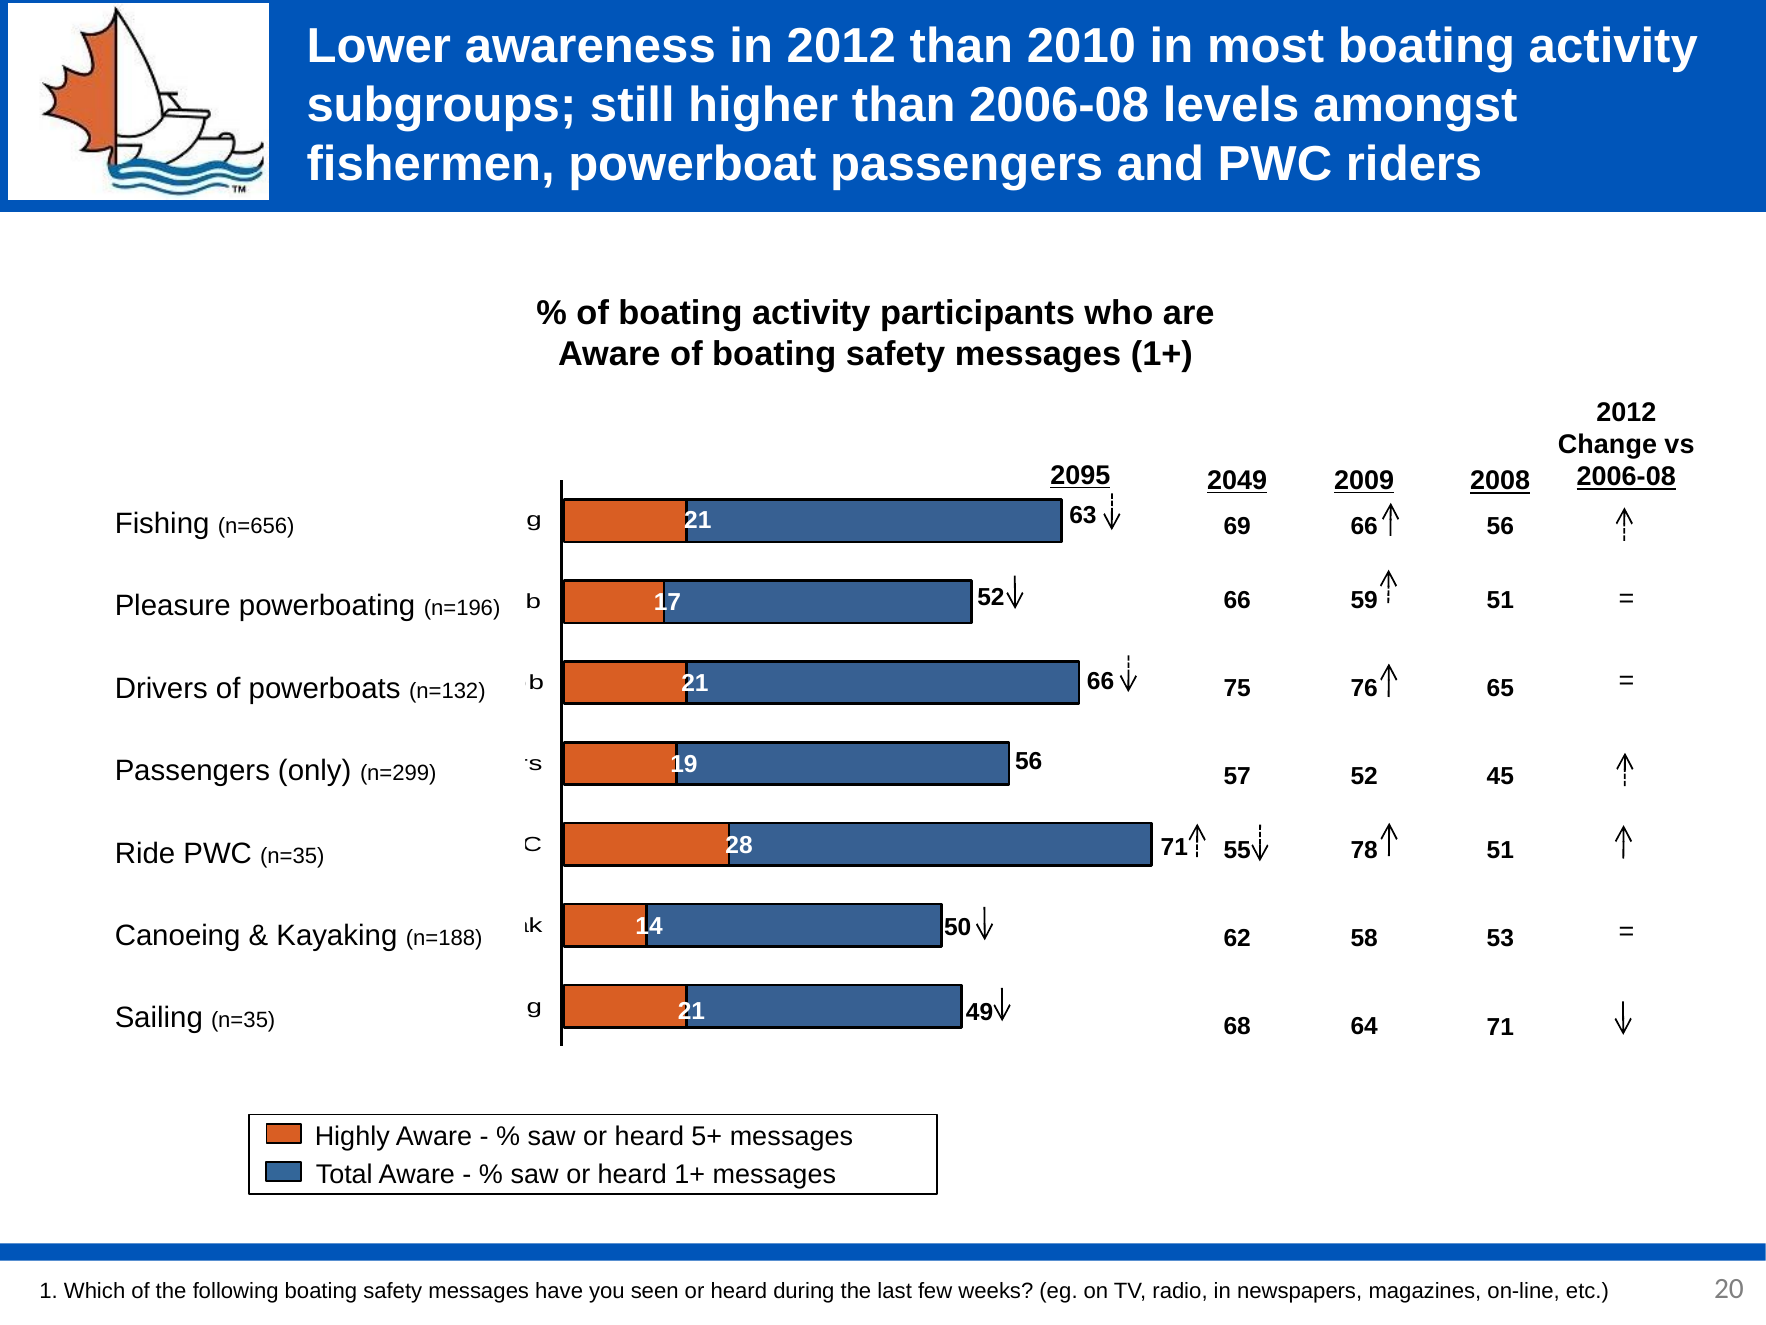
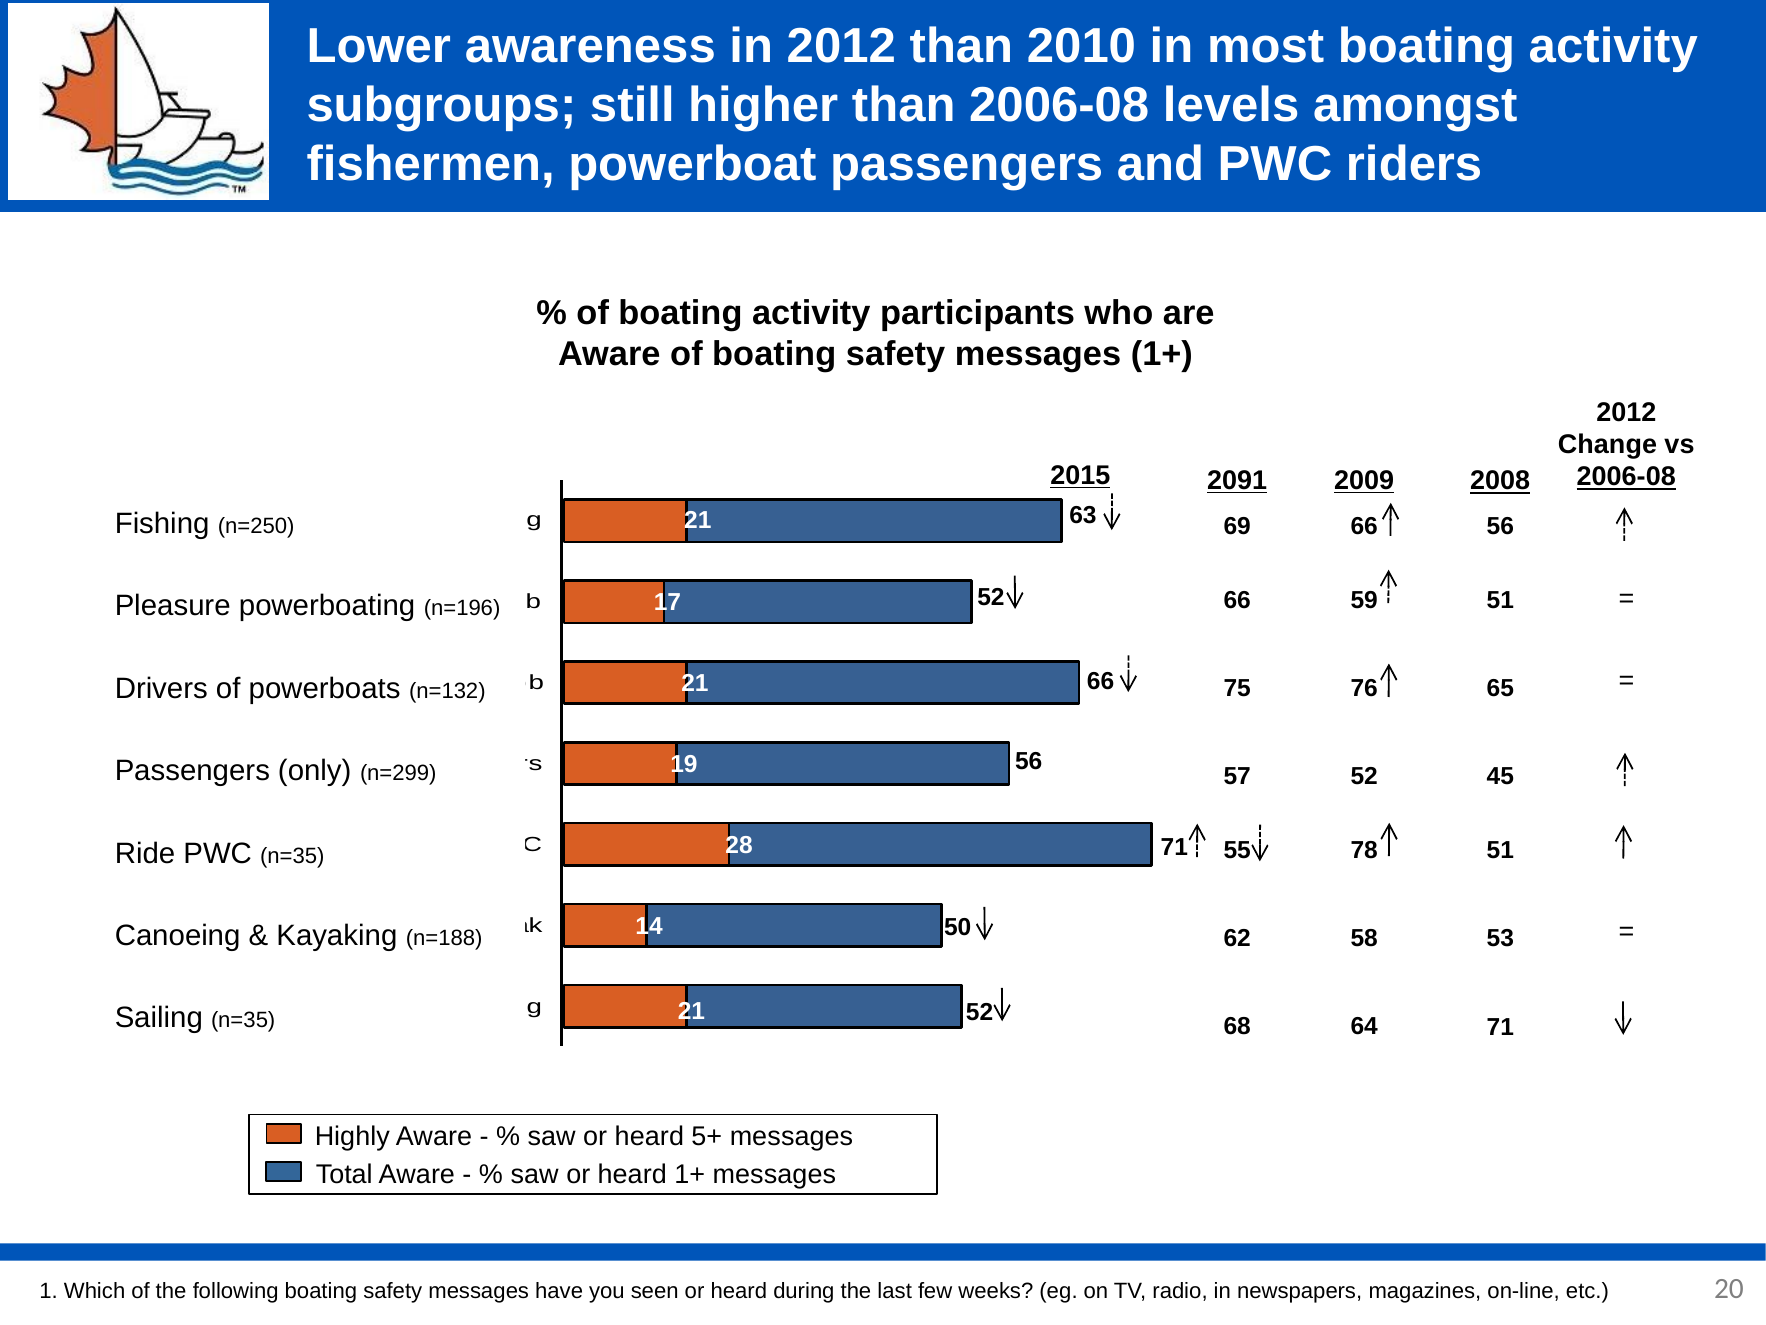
2095: 2095 -> 2015 (1080, 476)
2049: 2049 -> 2091 (1237, 481)
n=656: n=656 -> n=250 (256, 526)
21 49: 49 -> 52 (980, 1012)
